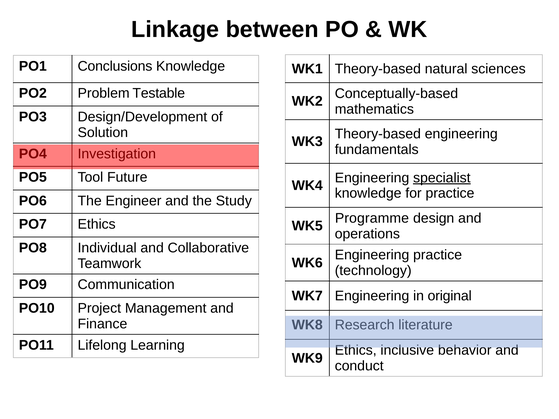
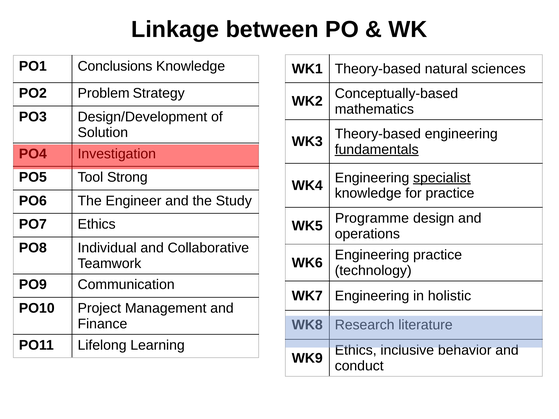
Testable: Testable -> Strategy (159, 93)
fundamentals underline: none -> present (377, 150)
Future: Future -> Strong (127, 177)
original: original -> holistic (450, 296)
